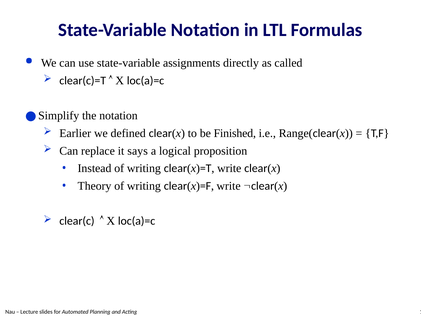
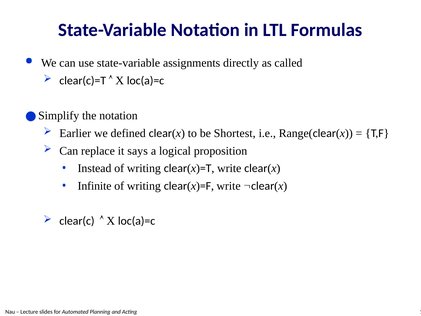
Finished: Finished -> Shortest (235, 133)
Theory: Theory -> Infinite (95, 186)
